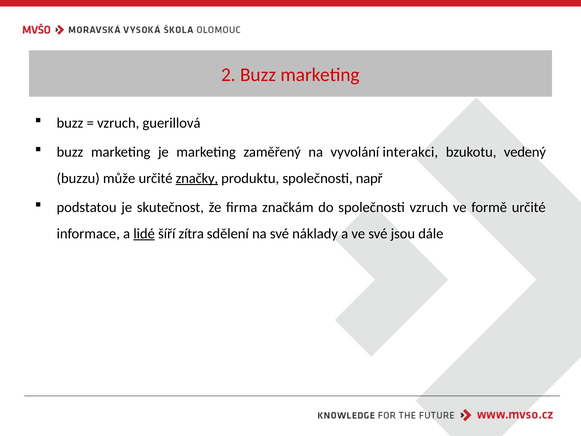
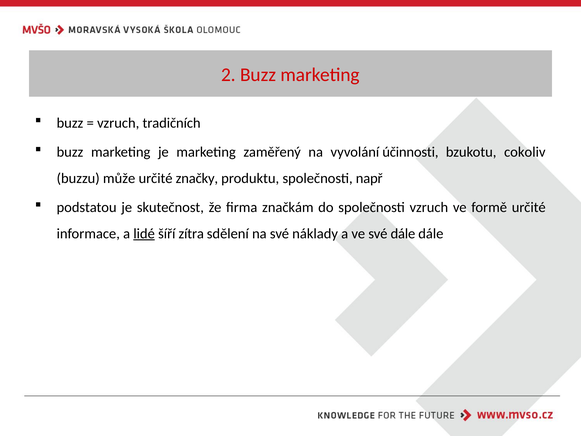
guerillová: guerillová -> tradičních (172, 123)
interakci: interakci -> účinnosti (410, 152)
vedený: vedený -> cokoliv (525, 152)
značky underline: present -> none (197, 178)
své jsou: jsou -> dále (403, 233)
